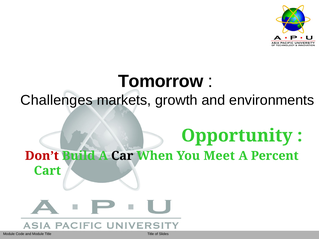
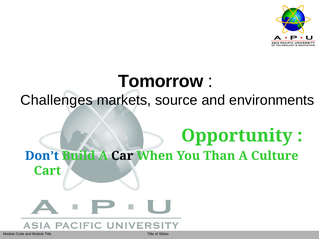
growth: growth -> source (176, 100)
Don’t colour: red -> blue (42, 156)
Meet: Meet -> Than (219, 156)
Percent: Percent -> Culture (275, 156)
